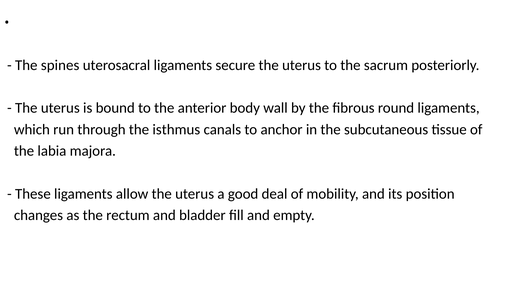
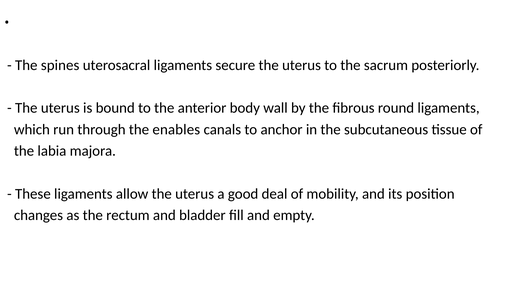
isthmus: isthmus -> enables (176, 129)
